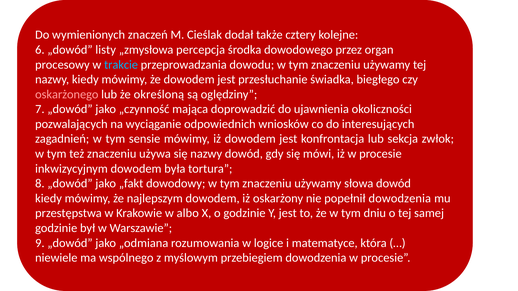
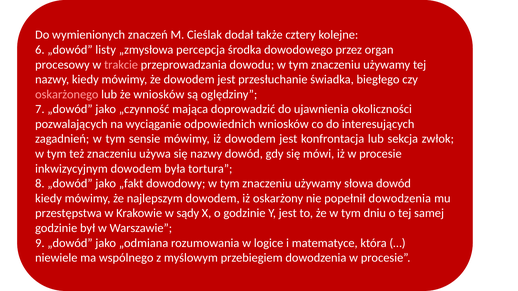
trakcie colour: light blue -> pink (121, 65)
że określoną: określoną -> wniosków (159, 94)
albo: albo -> sądy (188, 213)
